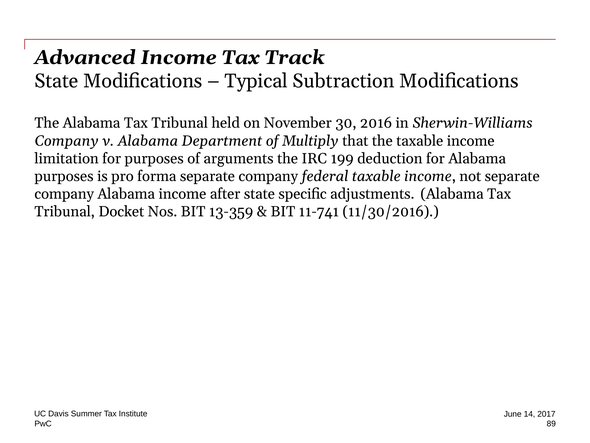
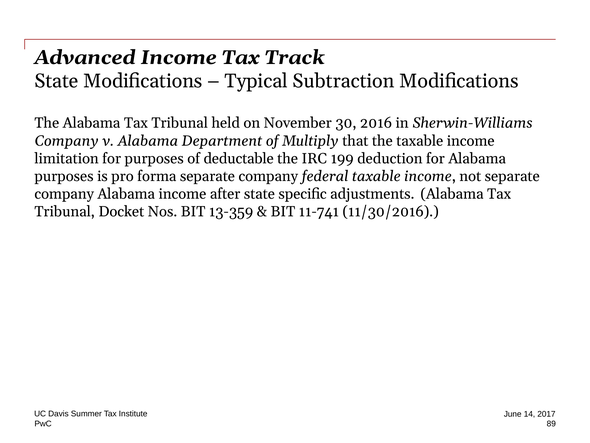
arguments: arguments -> deductable (239, 158)
